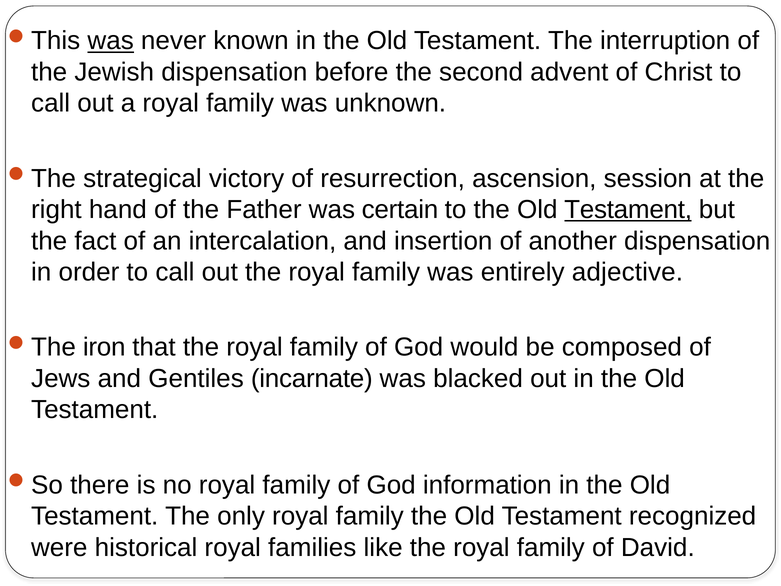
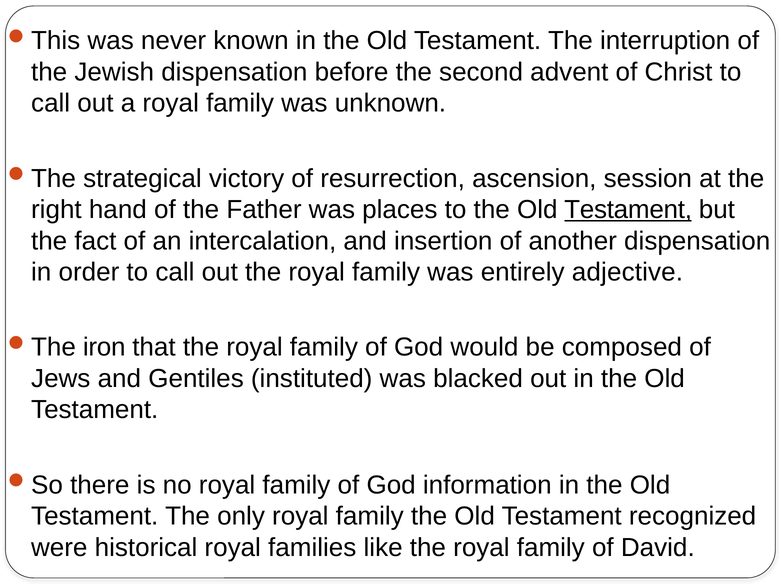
was underline: present -> none (111, 41)
certain: certain -> places (400, 210)
incarnate: incarnate -> instituted (312, 378)
